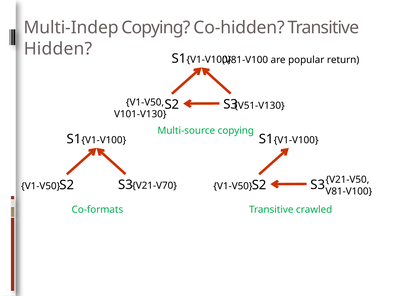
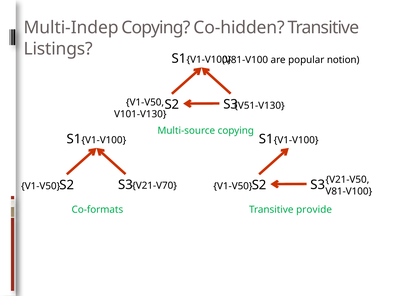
Hidden: Hidden -> Listings (58, 49)
return: return -> notion (343, 60)
crawled: crawled -> provide (314, 209)
